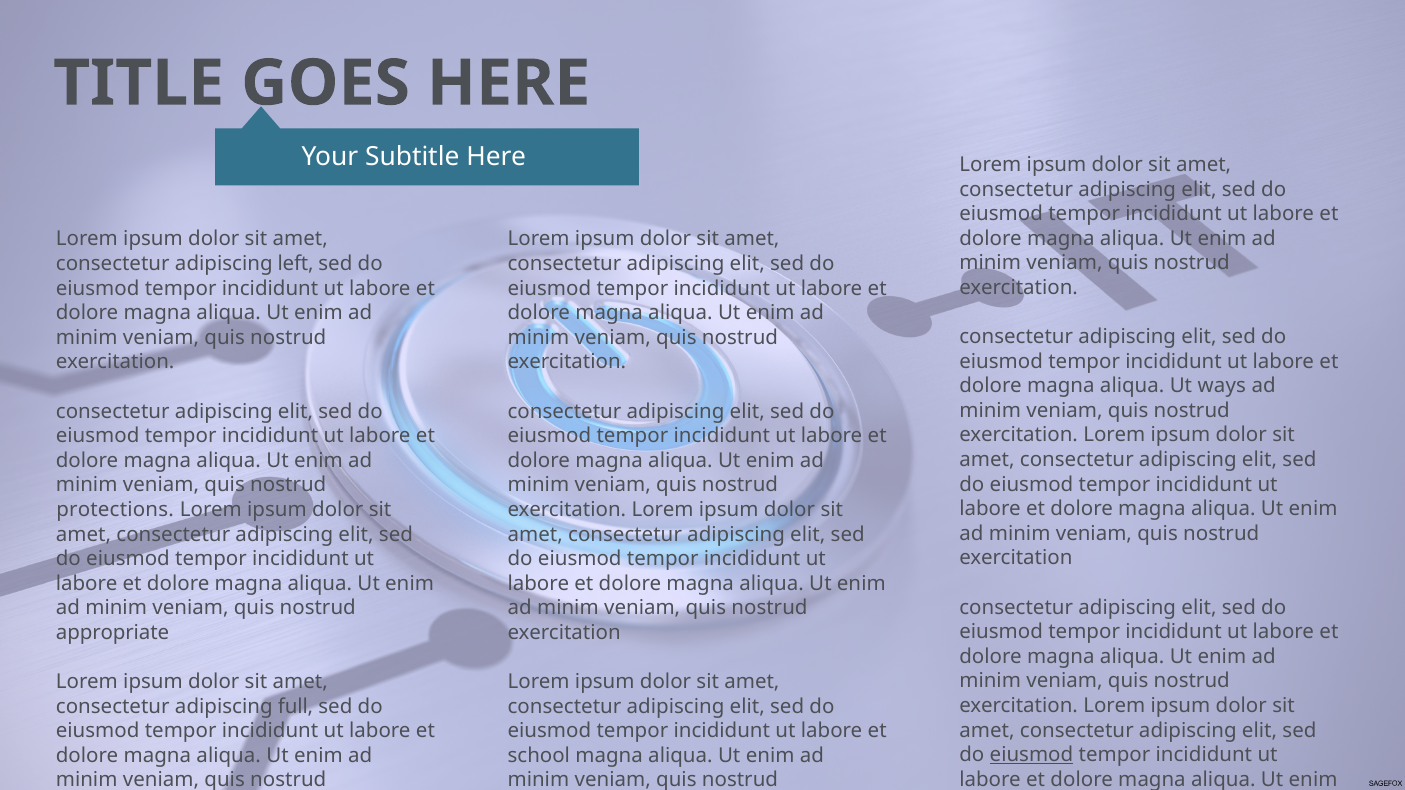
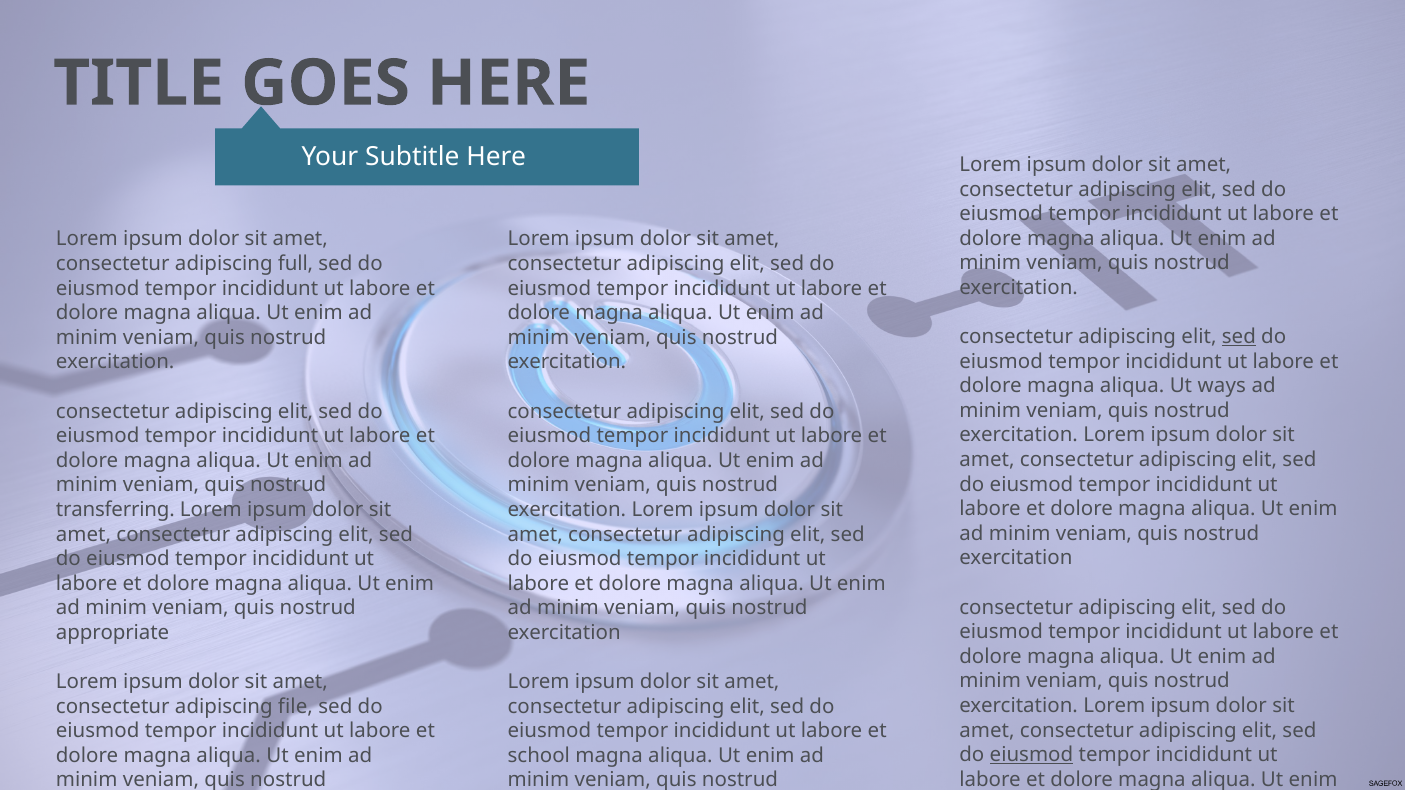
left: left -> full (296, 264)
sed underline: none -> present (1239, 337)
protections: protections -> transferring (115, 510)
full: full -> file (295, 707)
